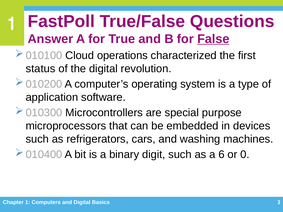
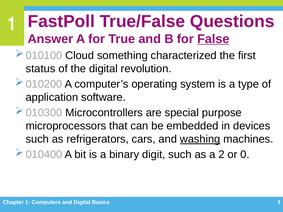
operations: operations -> something (122, 56)
washing underline: none -> present (200, 139)
6: 6 -> 2 (221, 155)
